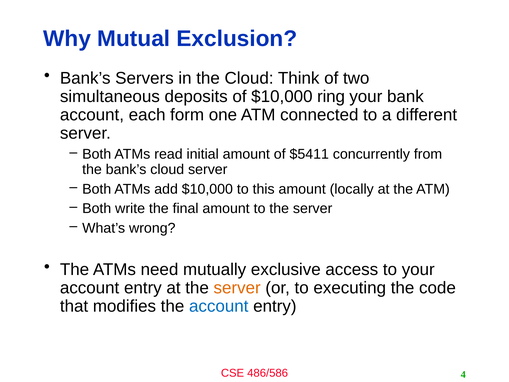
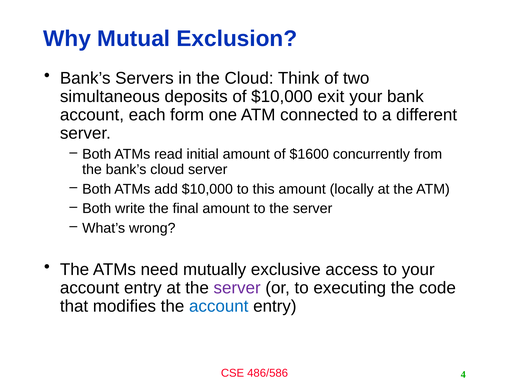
ring: ring -> exit (331, 96)
$5411: $5411 -> $1600 (309, 154)
server colour: orange -> purple (237, 288)
